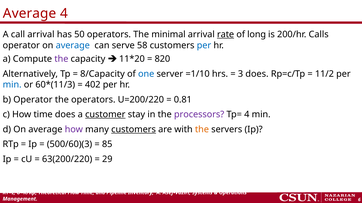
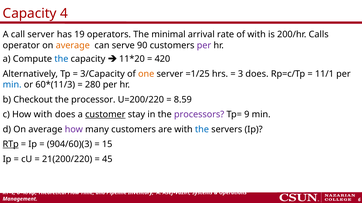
Average: Average -> Capacity (30, 14)
call arrival: arrival -> server (41, 35)
50: 50 -> 19 (79, 35)
rate underline: present -> none (226, 35)
of long: long -> with (257, 35)
average colour: blue -> orange (73, 45)
58: 58 -> 90 (142, 45)
per colour: blue -> purple (204, 45)
the colour: purple -> blue (61, 59)
820: 820 -> 420 (162, 59)
8/Capacity: 8/Capacity -> 3/Capacity (103, 74)
one colour: blue -> orange (146, 74)
=1/10: =1/10 -> =1/25 (198, 74)
11/2: 11/2 -> 11/1 (324, 74)
402: 402 -> 280 (93, 85)
b Operator: Operator -> Checkout (33, 100)
the operators: operators -> processor (93, 100)
0.81: 0.81 -> 8.59 (183, 100)
How time: time -> with (43, 115)
Tp= 4: 4 -> 9 (247, 115)
customers underline: present -> none (134, 130)
the colour: orange -> blue (202, 130)
RTp underline: none -> present (11, 145)
500/60)(3: 500/60)(3 -> 904/60)(3 (70, 145)
85: 85 -> 15 (107, 145)
63(200/220: 63(200/220 -> 21(200/220 (67, 160)
29: 29 -> 45 (107, 160)
